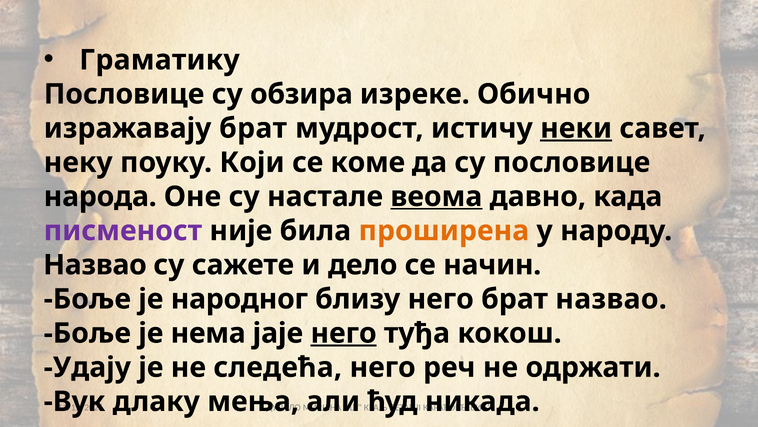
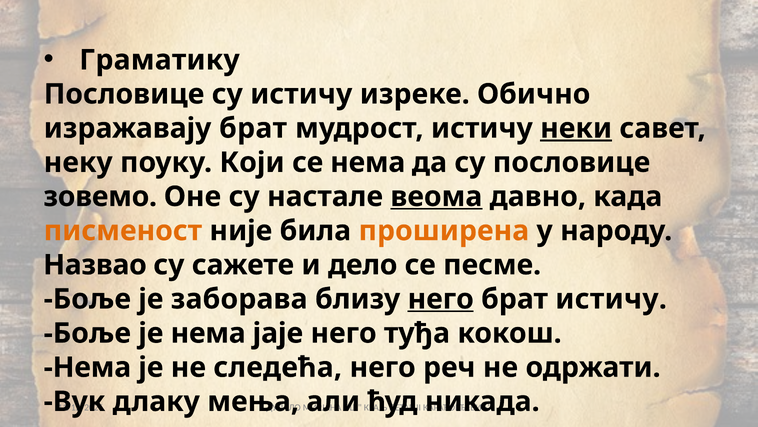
су обзира: обзира -> истичу (301, 94)
се коме: коме -> нема (368, 162)
народа: народа -> зовемо (100, 196)
писменост colour: purple -> orange (123, 230)
начин: начин -> песме (492, 265)
народног: народног -> заборава (239, 299)
него underline: none -> present (441, 299)
брат назвао: назвао -> истичу (611, 299)
него underline: present -> none (344, 333)
Удају: Удају -> Нема (87, 367)
